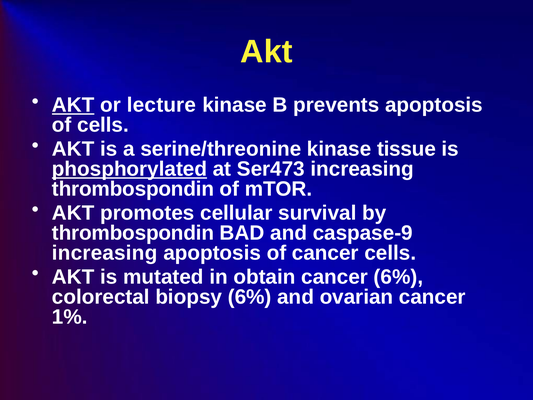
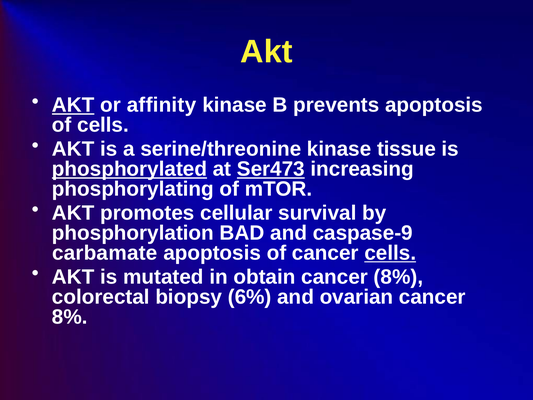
lecture: lecture -> affinity (162, 105)
Ser473 underline: none -> present (271, 169)
thrombospondin: thrombospondin -> phosphorylating (133, 189)
thrombospondin: thrombospondin -> phosphorylation (133, 233)
increasing: increasing -> carbamate (105, 253)
cells underline: none -> present (390, 253)
6%: 6% -> 8% (398, 277)
1%: 1% -> 8% (70, 317)
